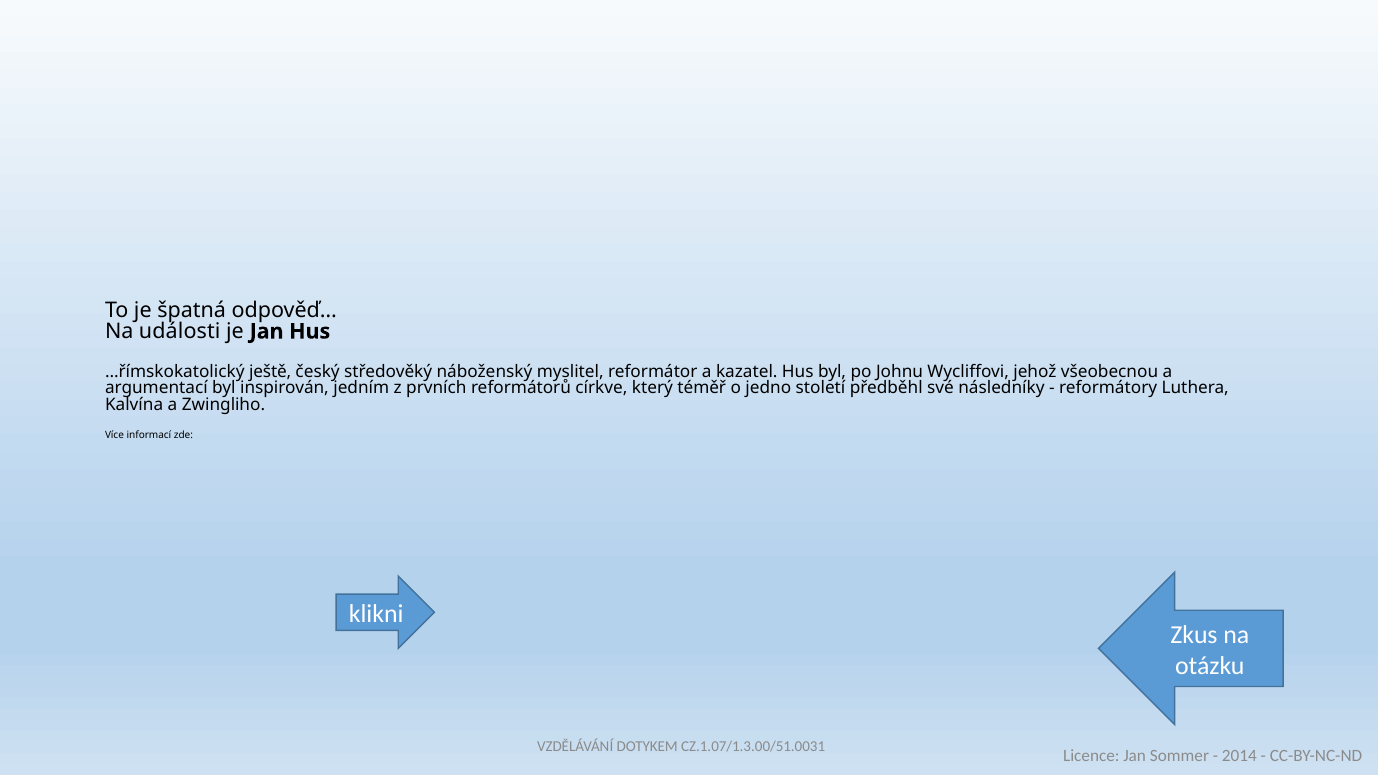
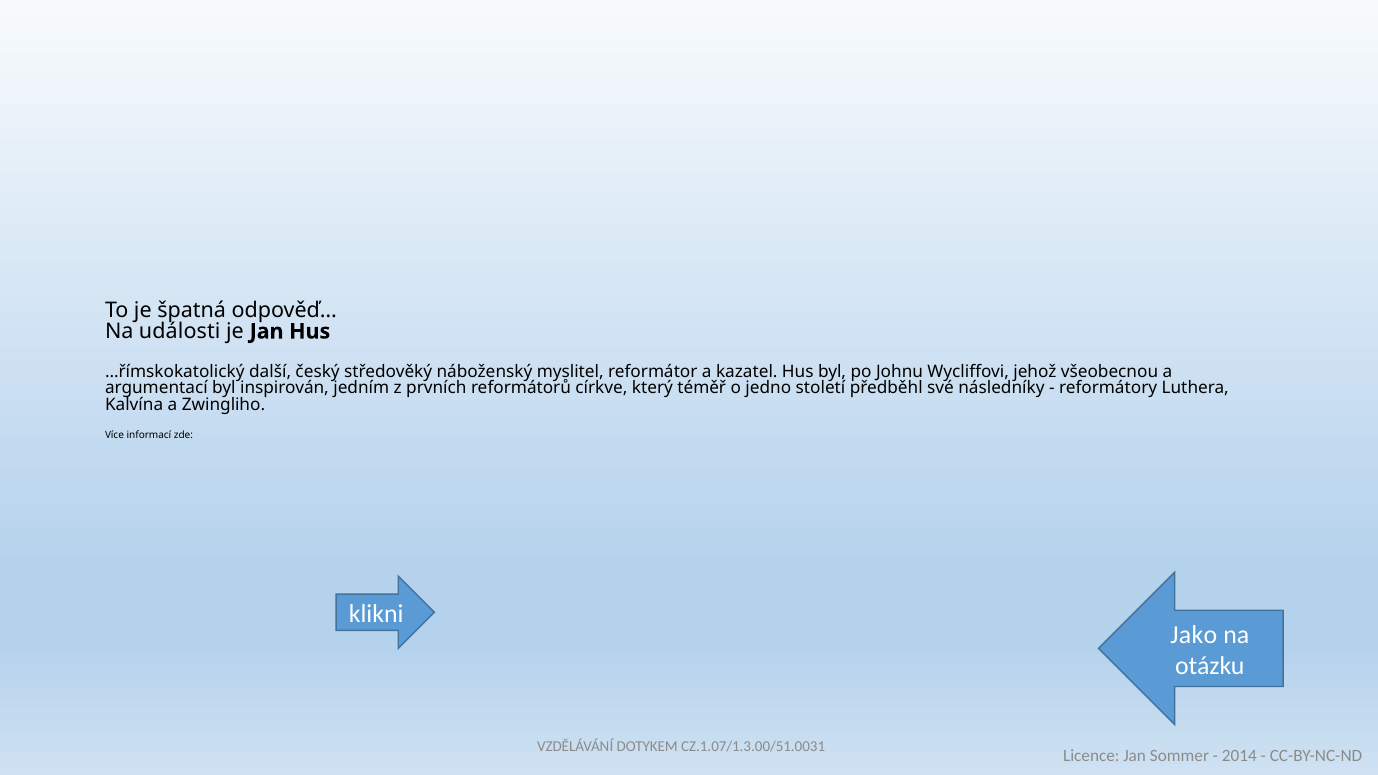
ještě: ještě -> další (270, 371)
Zkus: Zkus -> Jako (1194, 635)
